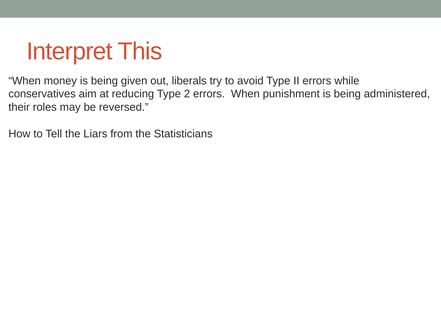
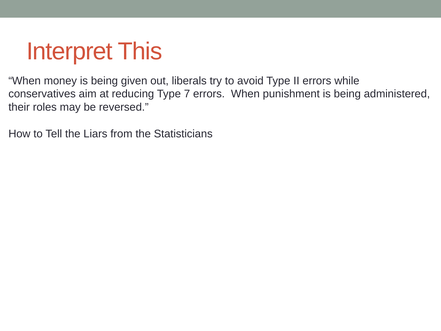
2: 2 -> 7 (187, 94)
